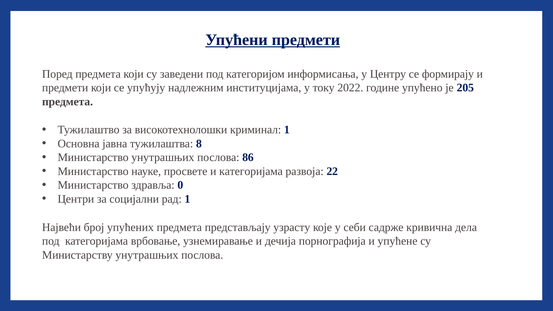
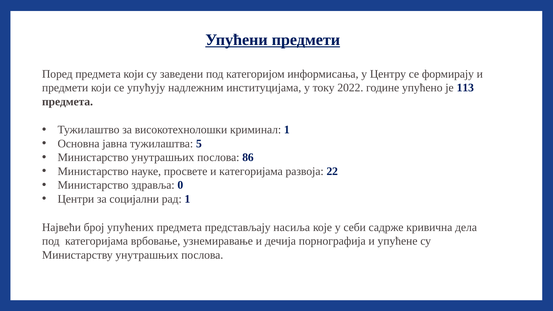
205: 205 -> 113 (465, 88)
8: 8 -> 5 (199, 144)
узрасту: узрасту -> насиља (292, 227)
